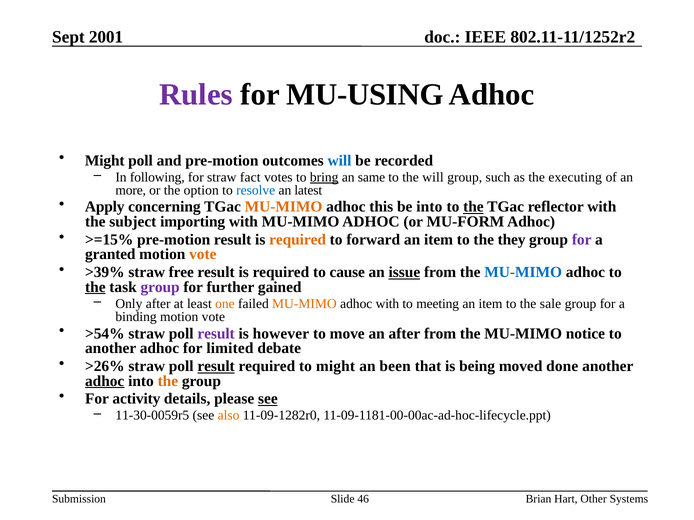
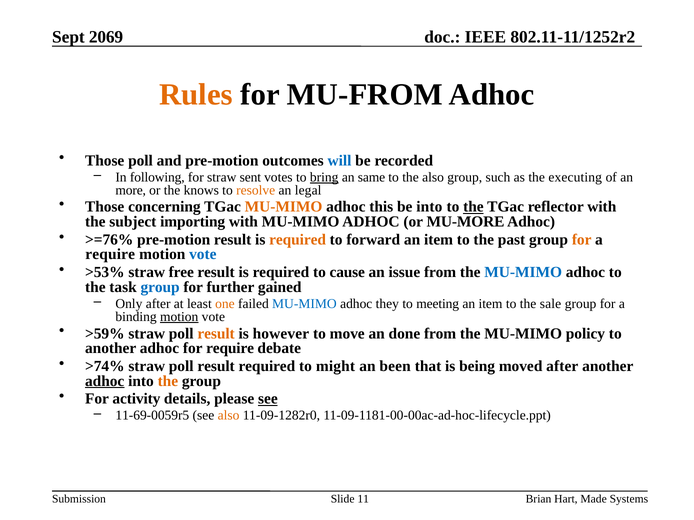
2001: 2001 -> 2069 (106, 37)
Rules colour: purple -> orange (196, 95)
MU-USING: MU-USING -> MU-FROM (365, 95)
Might: Might -> Those (105, 161)
fact: fact -> sent (250, 177)
the will: will -> also (433, 177)
option: option -> knows (201, 190)
resolve colour: blue -> orange (256, 190)
latest: latest -> legal (308, 190)
Apply: Apply -> Those (105, 207)
MU-FORM: MU-FORM -> MU-MORE (465, 222)
>=15%: >=15% -> >=76% (109, 240)
they: they -> past (512, 240)
for colour: purple -> orange (582, 240)
granted: granted -> require (110, 255)
vote colour: orange -> blue (203, 255)
>39%: >39% -> >53% (105, 273)
issue underline: present -> none (404, 273)
the underline: present -> none (95, 287)
group colour: purple -> blue (160, 287)
MU-MIMO colour: orange -> blue (304, 304)
adhoc with: with -> they (387, 304)
motion underline: none -> present (179, 317)
>54%: >54% -> >59% (105, 334)
result colour: purple -> orange (216, 334)
an after: after -> done (404, 334)
notice: notice -> policy (585, 334)
for limited: limited -> require (230, 349)
>26%: >26% -> >74% (105, 367)
result underline: present -> none (216, 367)
moved done: done -> after (562, 367)
11-30-0059r5: 11-30-0059r5 -> 11-69-0059r5 (152, 416)
46: 46 -> 11 (363, 499)
Other: Other -> Made (594, 499)
